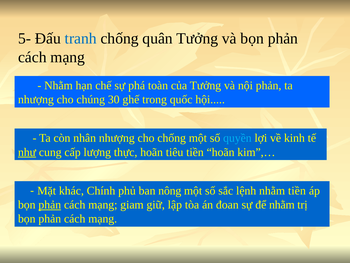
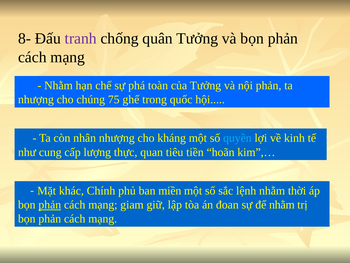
5-: 5- -> 8- (25, 38)
tranh colour: blue -> purple (81, 38)
30: 30 -> 75 (114, 99)
cho chống: chống -> kháng (172, 138)
như underline: present -> none (27, 152)
thực hoãn: hoãn -> quan (152, 152)
nông: nông -> miền (170, 190)
nhằm tiền: tiền -> thời (297, 190)
